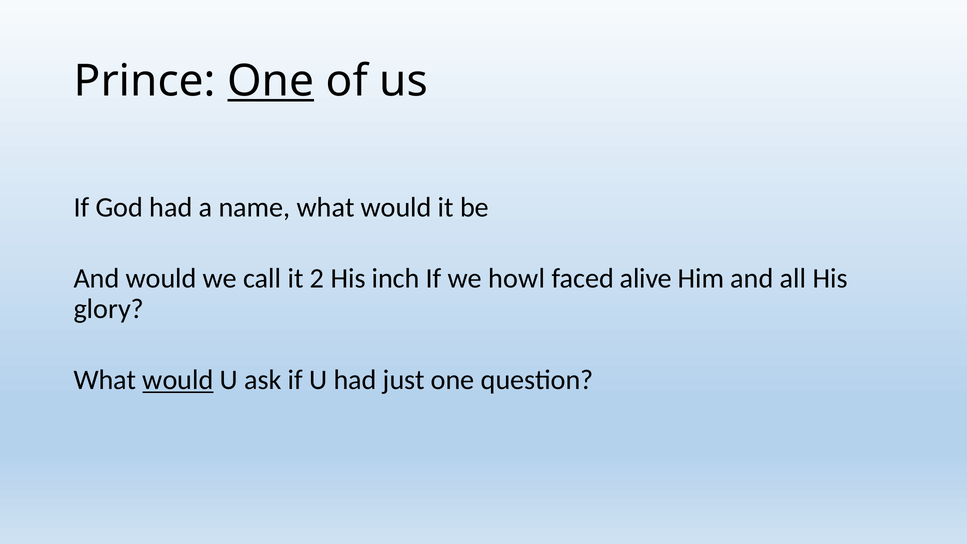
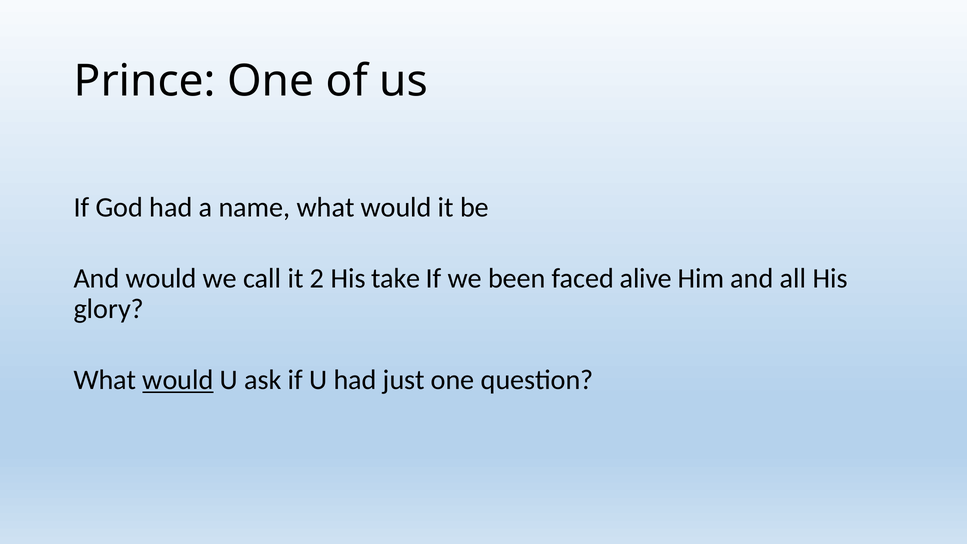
One underline: present -> none (271, 81)
inch: inch -> take (396, 278)
howl: howl -> been (517, 278)
